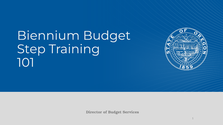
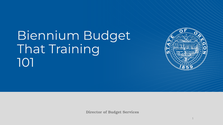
Step: Step -> That (31, 49)
